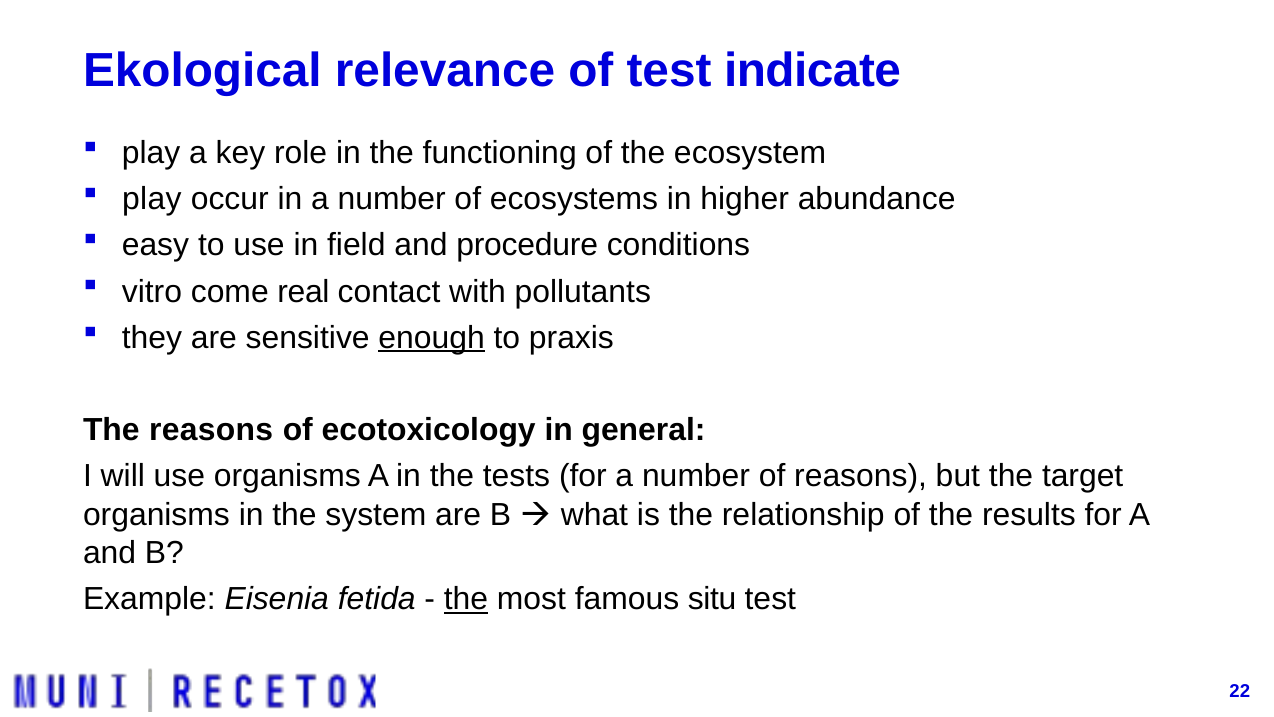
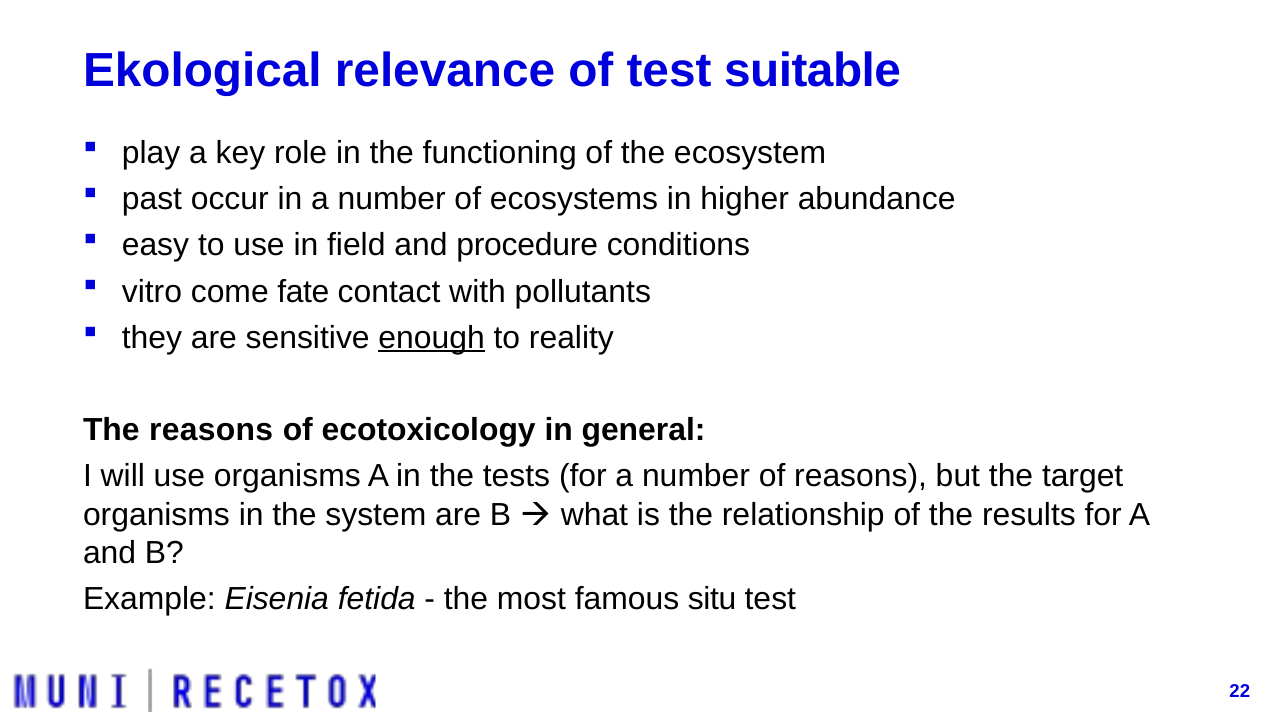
indicate: indicate -> suitable (813, 71)
play: play -> past (152, 199)
real: real -> fate (303, 291)
praxis: praxis -> reality (571, 338)
the underline: present -> none (466, 599)
